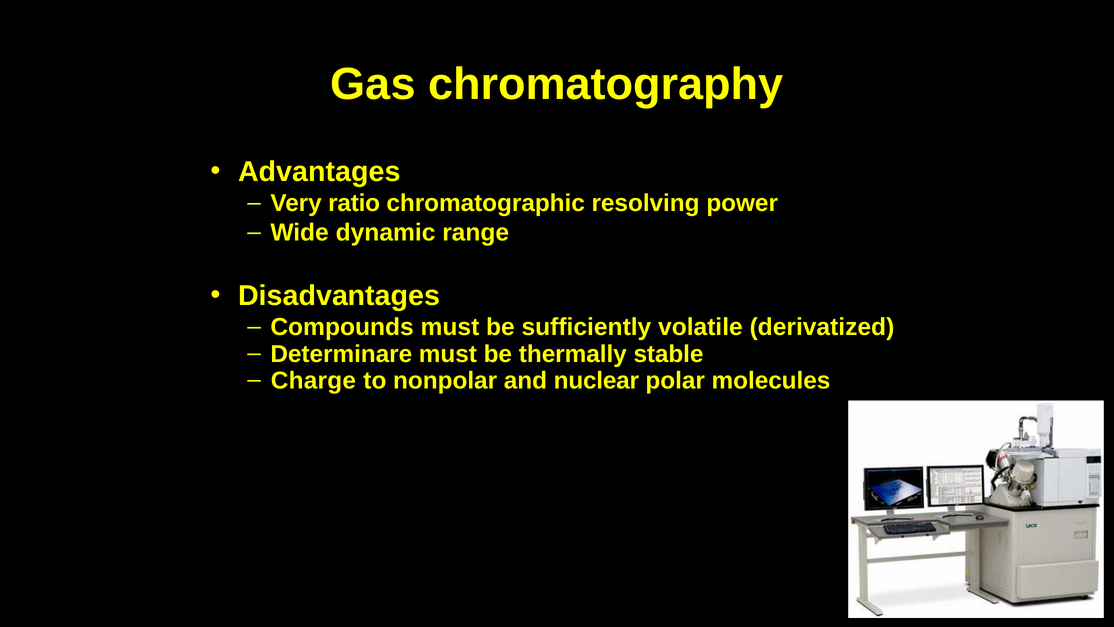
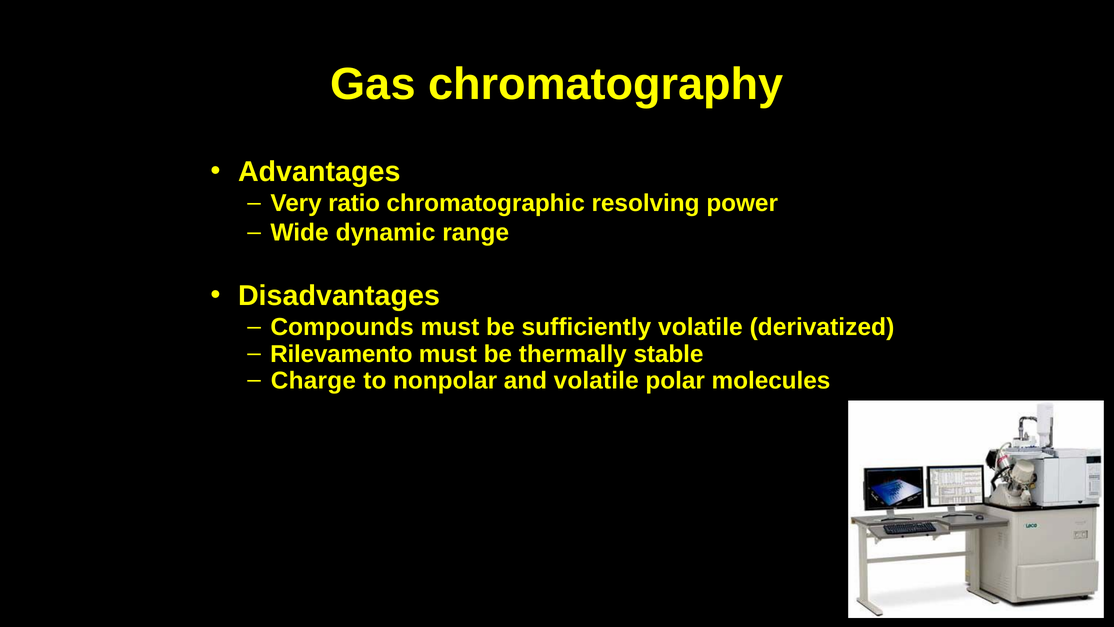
Determinare: Determinare -> Rilevamento (341, 354)
and nuclear: nuclear -> volatile (596, 380)
